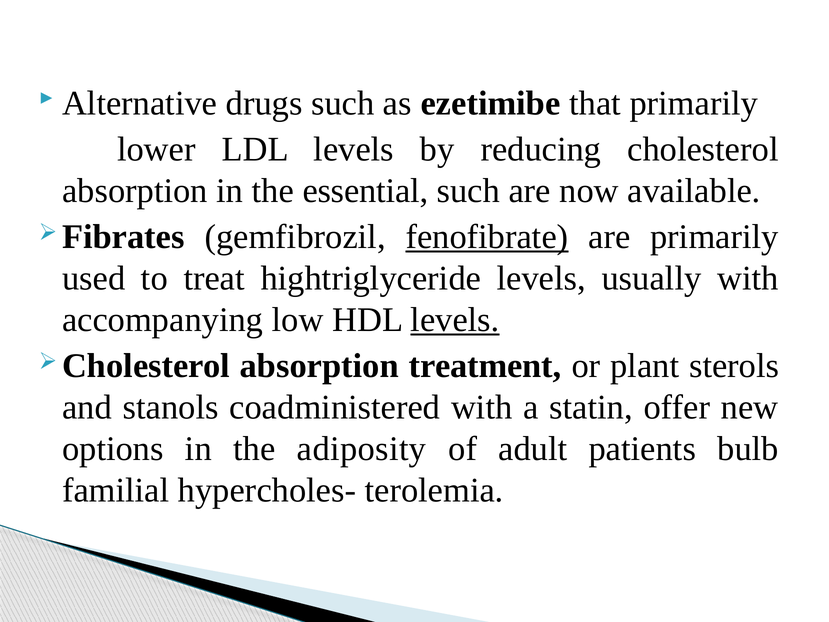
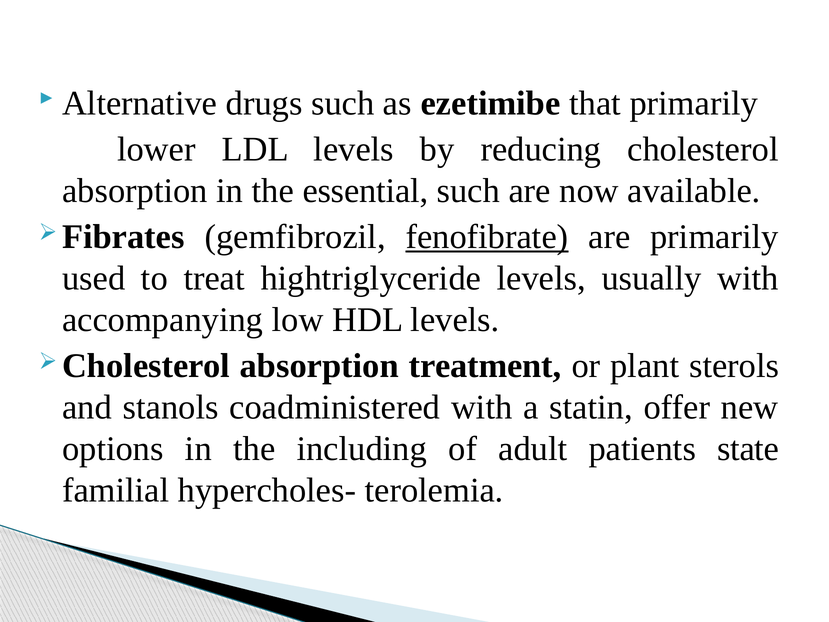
levels underline: present -> none (455, 320)
adiposity: adiposity -> including (362, 449)
bulb: bulb -> state (748, 449)
